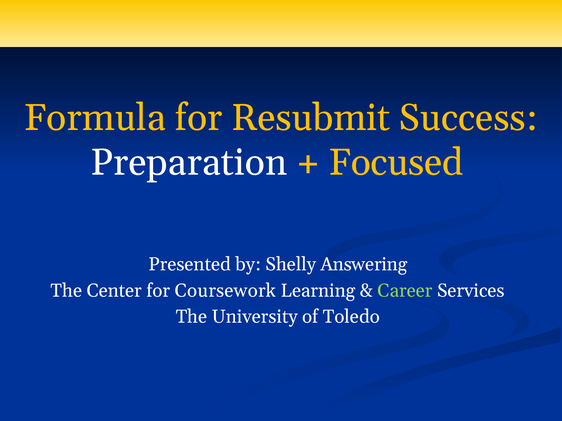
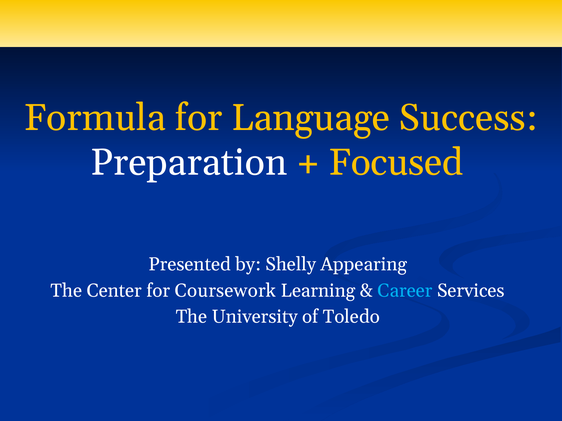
Resubmit: Resubmit -> Language (311, 118)
Answering: Answering -> Appearing (364, 265)
Career colour: light green -> light blue (405, 291)
